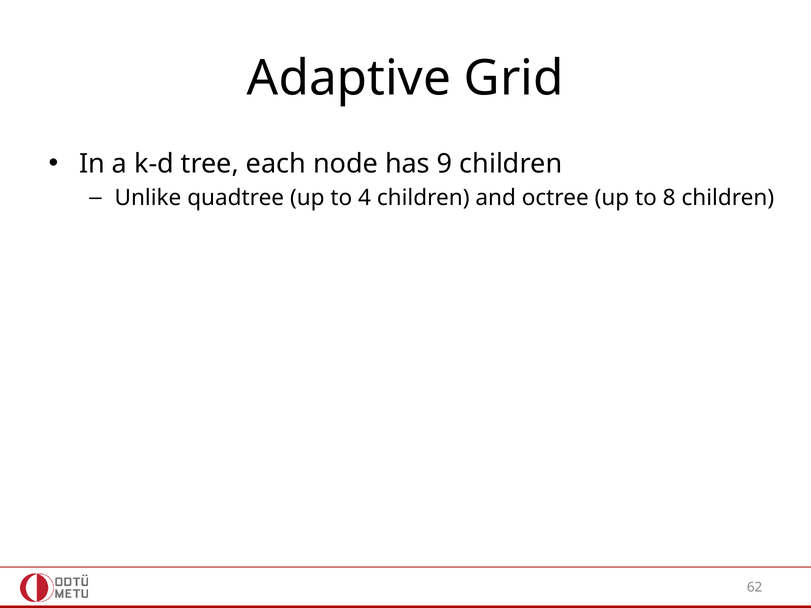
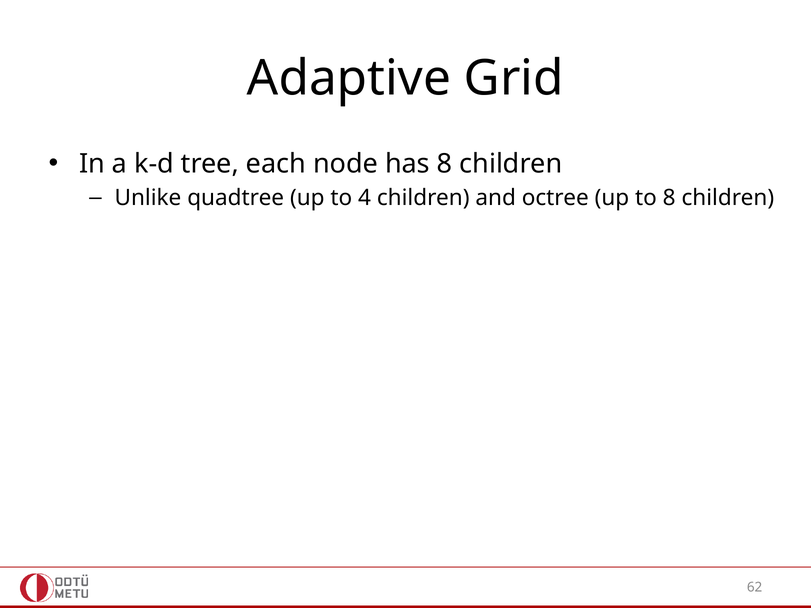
has 9: 9 -> 8 (445, 164)
